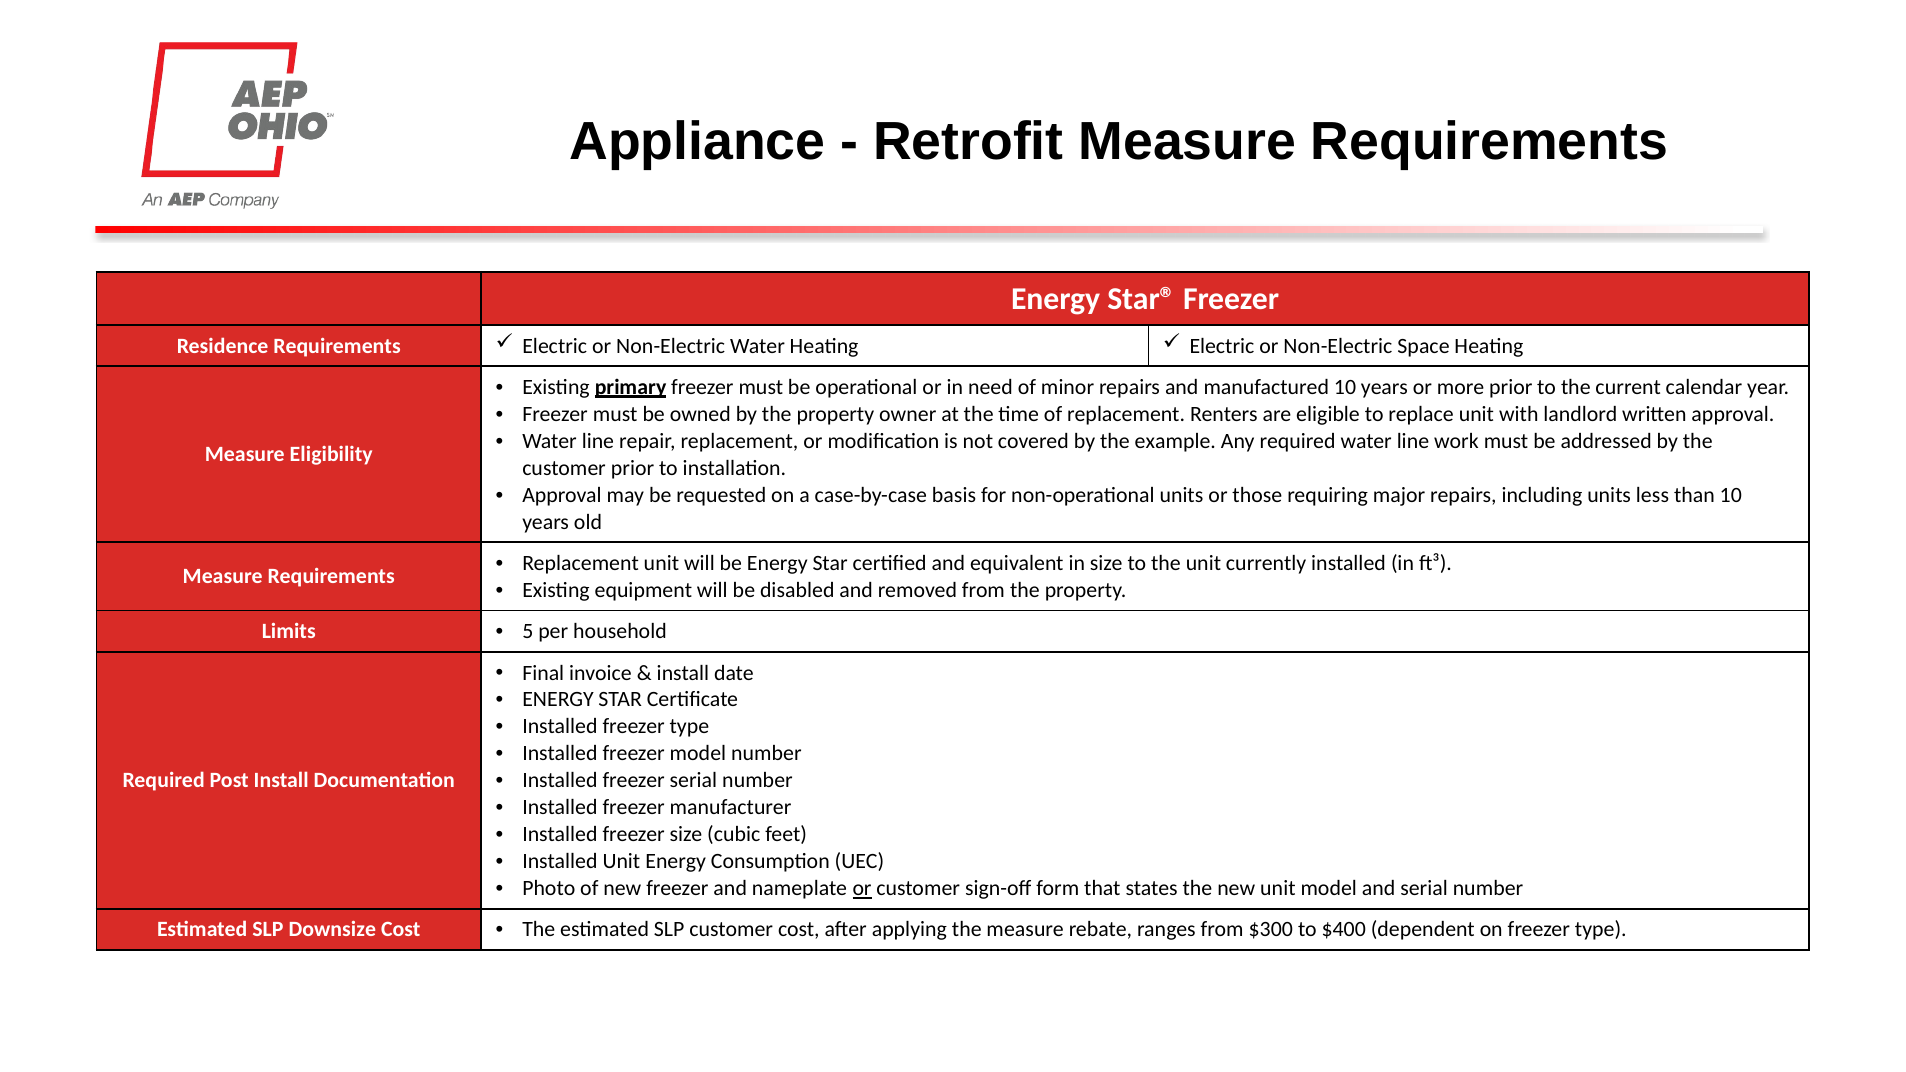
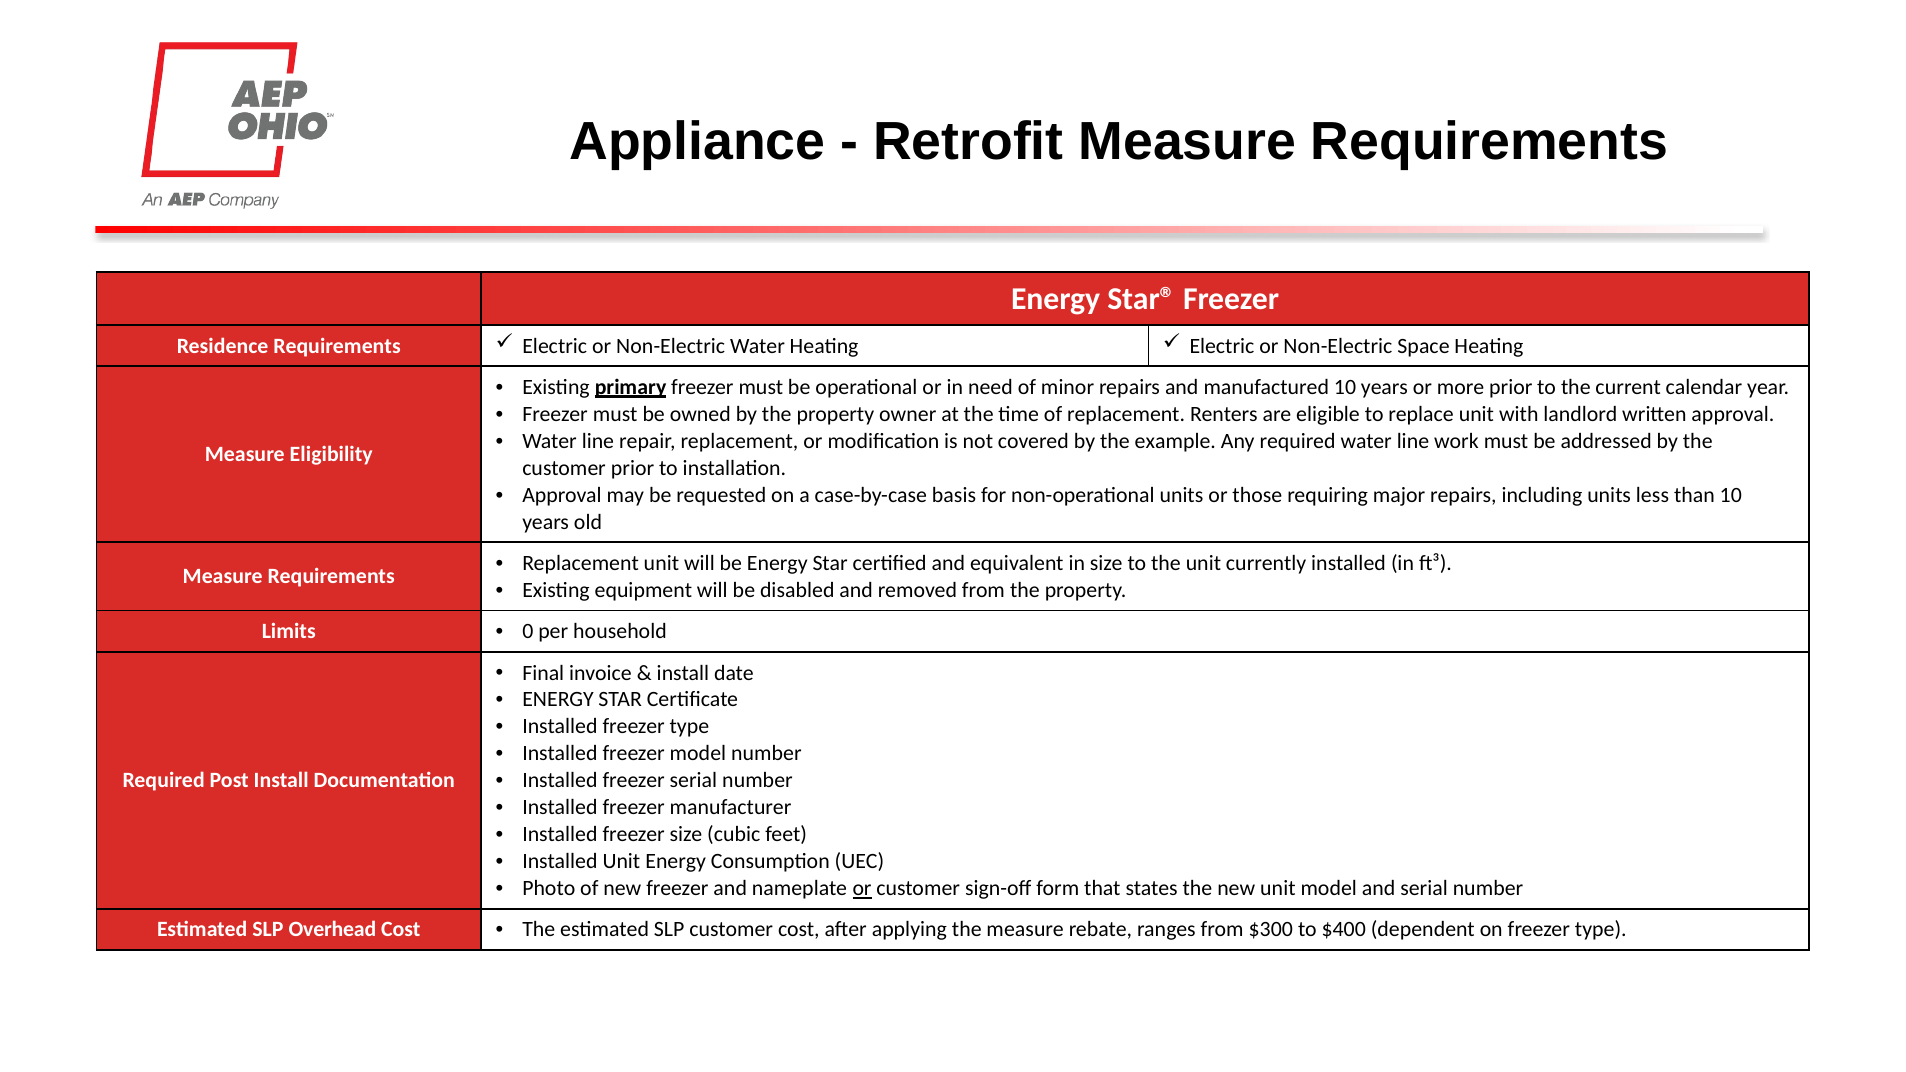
5: 5 -> 0 (528, 632)
Downsize: Downsize -> Overhead (332, 930)
